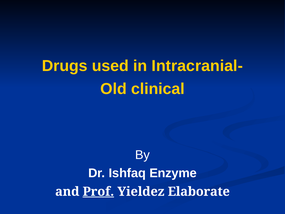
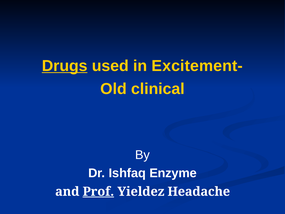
Drugs underline: none -> present (65, 66)
Intracranial-: Intracranial- -> Excitement- (197, 66)
Elaborate: Elaborate -> Headache (199, 191)
